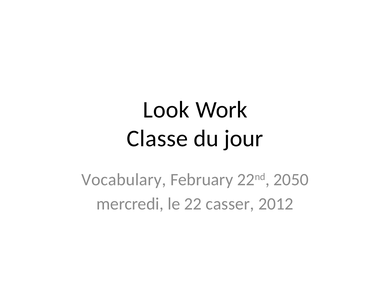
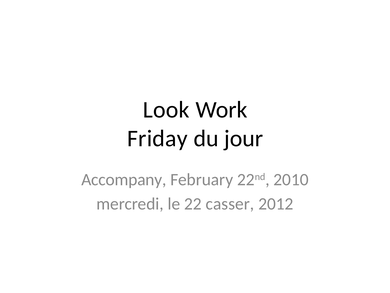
Classe: Classe -> Friday (157, 138)
Vocabulary: Vocabulary -> Accompany (124, 179)
2050: 2050 -> 2010 (291, 179)
